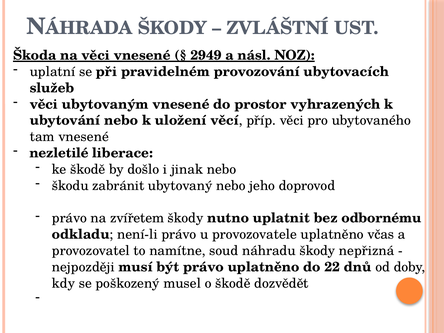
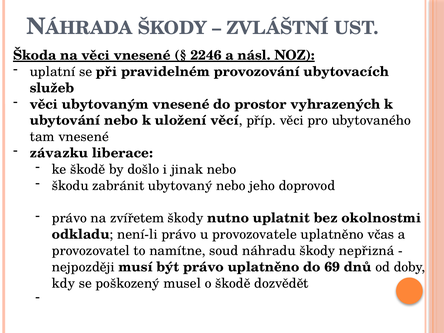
2949: 2949 -> 2246 (206, 55)
nezletilé: nezletilé -> závazku (59, 153)
odbornému: odbornému -> okolnostmi (381, 218)
22: 22 -> 69 (332, 267)
